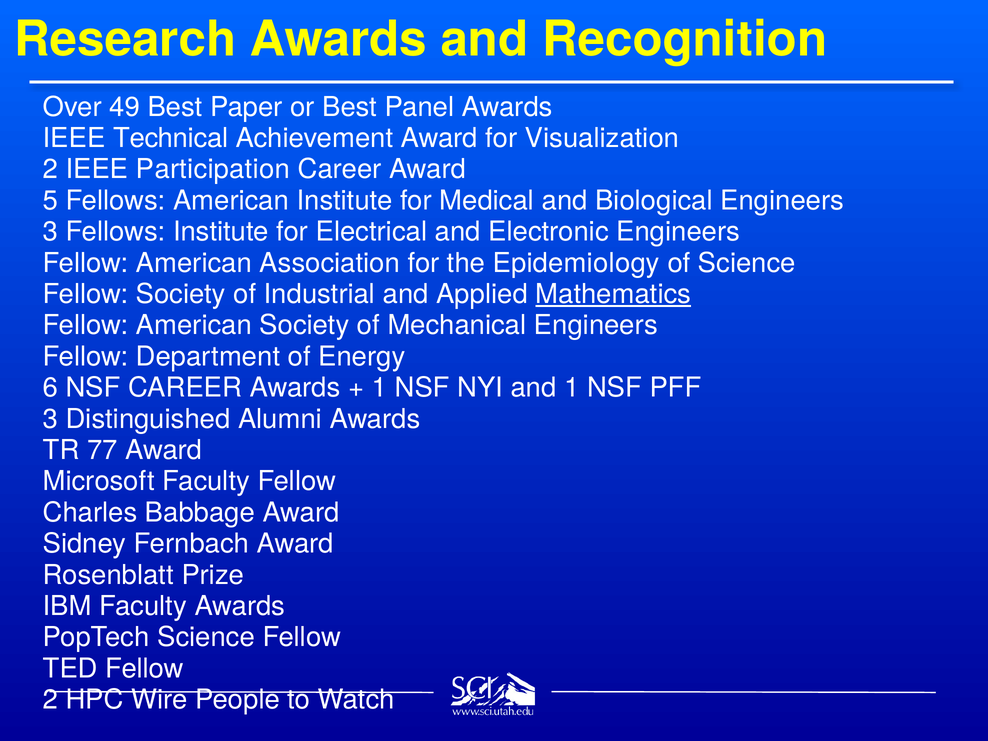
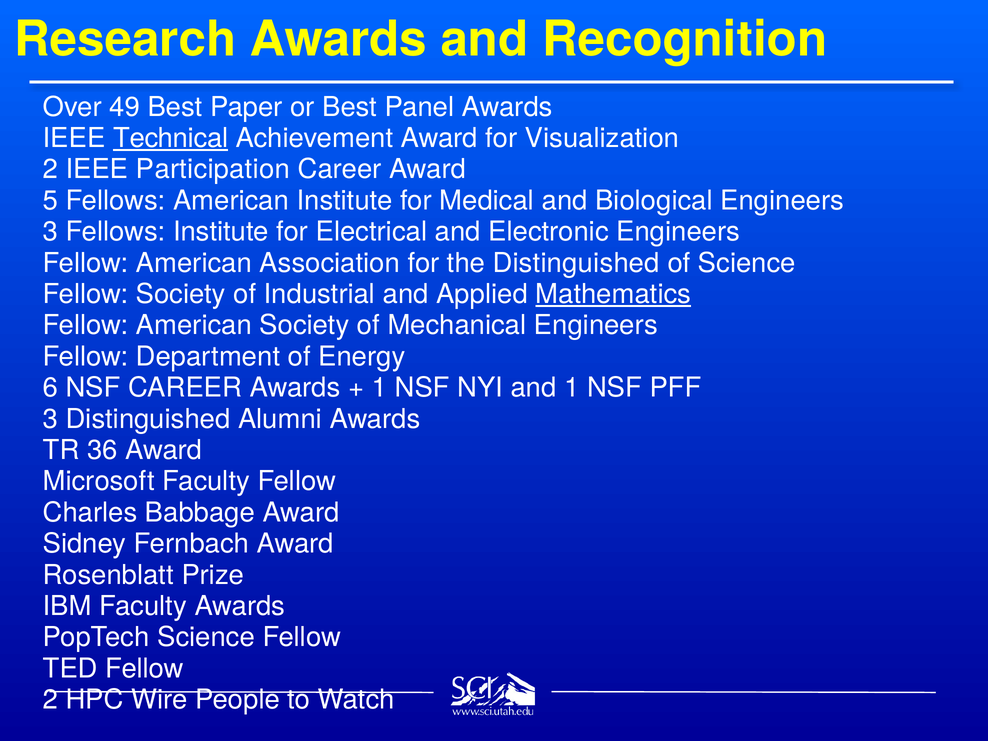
Technical underline: none -> present (171, 138)
the Epidemiology: Epidemiology -> Distinguished (576, 263)
77: 77 -> 36 (102, 450)
